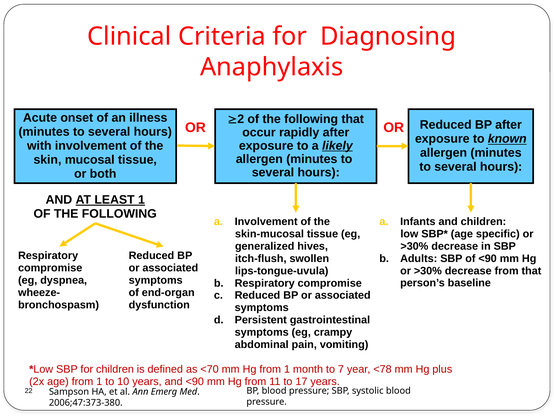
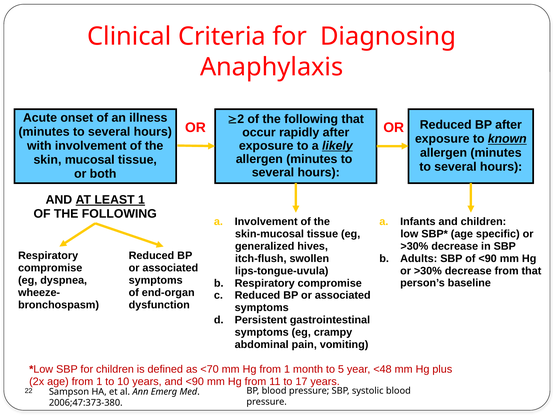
7: 7 -> 5 (341, 369)
<78: <78 -> <48 (382, 369)
